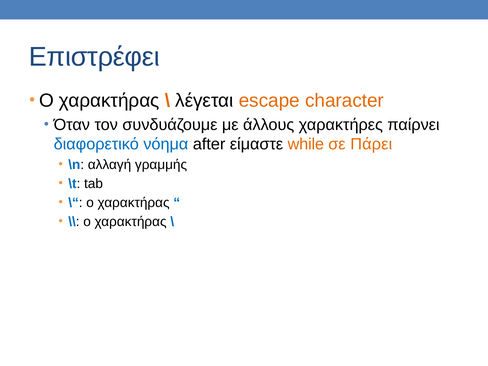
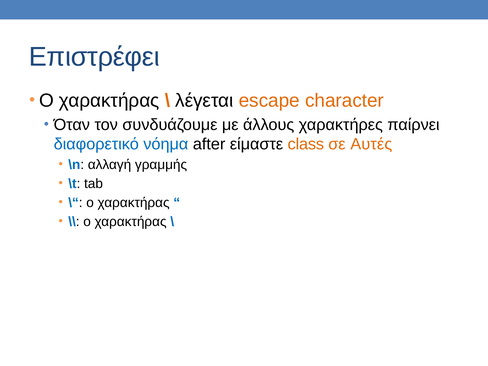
while: while -> class (306, 144)
Πάρει: Πάρει -> Αυτές (371, 144)
